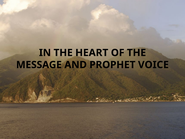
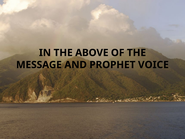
HEART: HEART -> ABOVE (92, 53)
